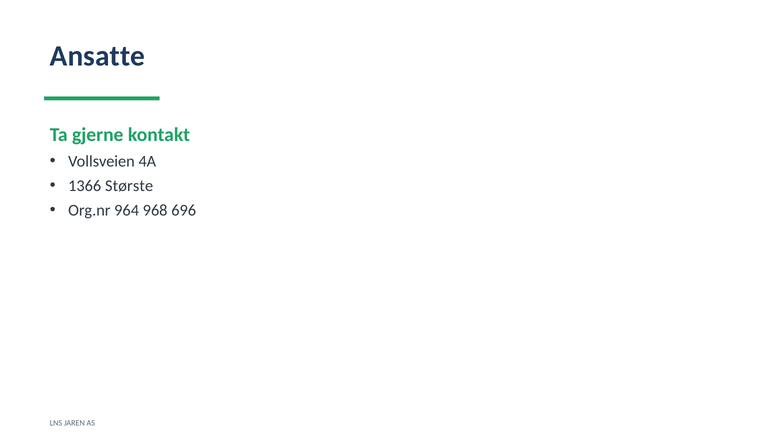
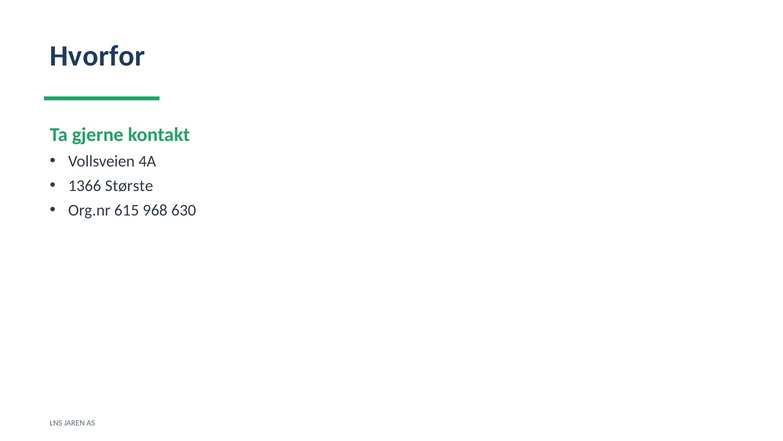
Ansatte: Ansatte -> Hvorfor (97, 56)
964: 964 -> 615 (127, 210)
696: 696 -> 630 (184, 210)
